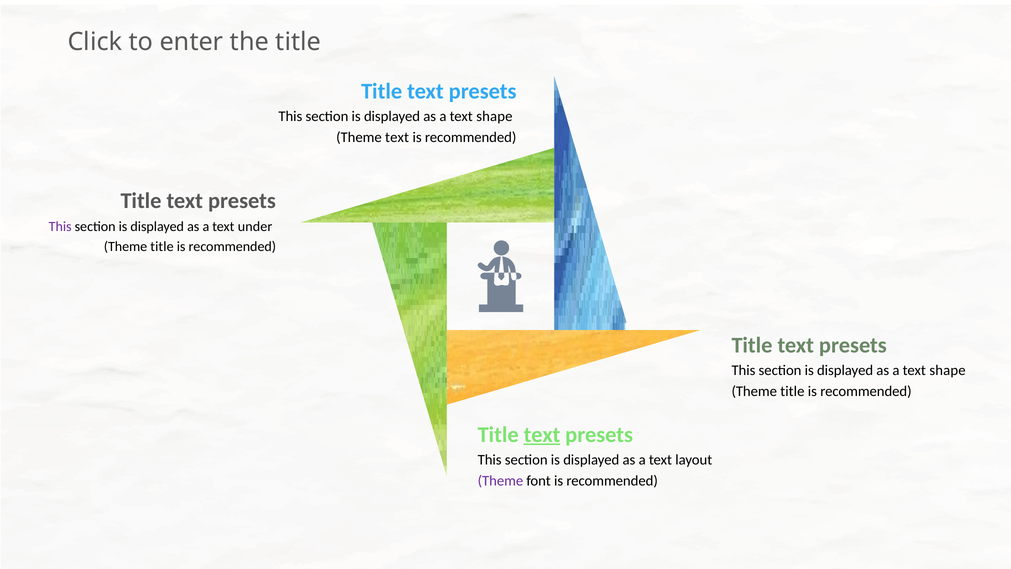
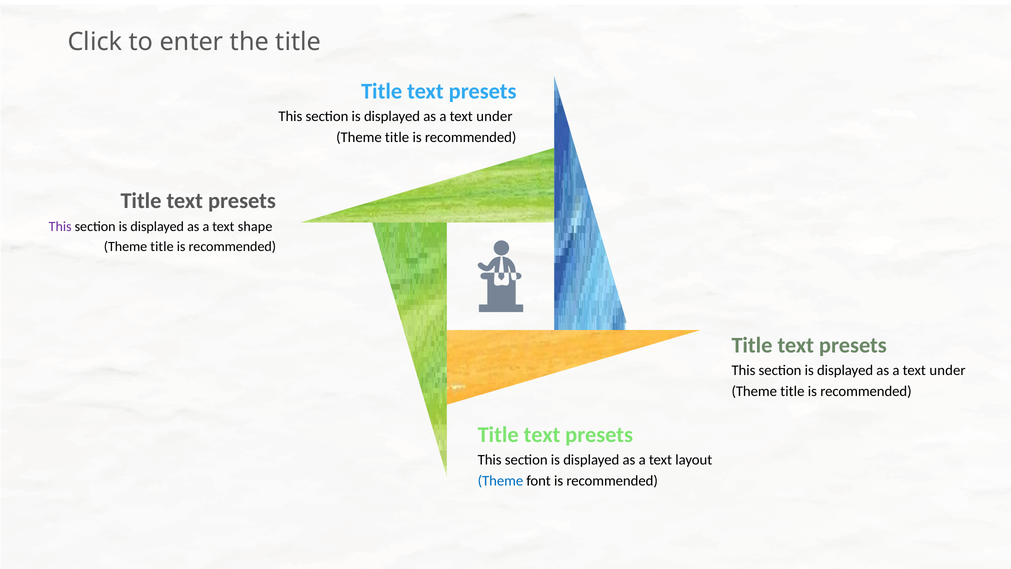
shape: shape -> under (494, 116)
text: text -> title (397, 137)
under: under -> shape (255, 226)
shape: shape -> under (948, 370)
text underline: present -> none (542, 434)
Theme colour: purple -> blue (500, 481)
